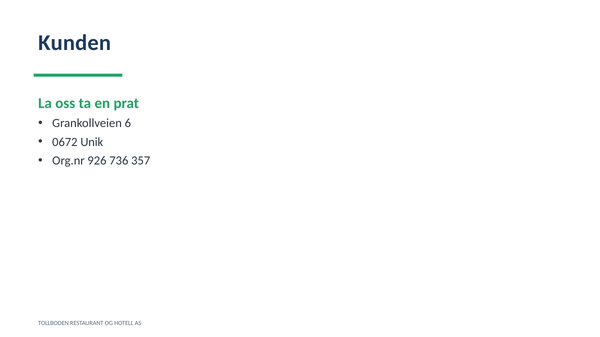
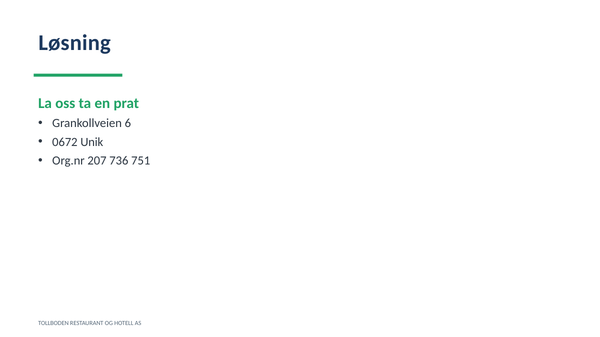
Kunden: Kunden -> Løsning (75, 43)
926: 926 -> 207 (97, 161)
357: 357 -> 751 (141, 161)
